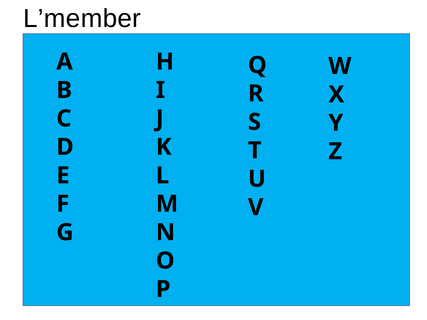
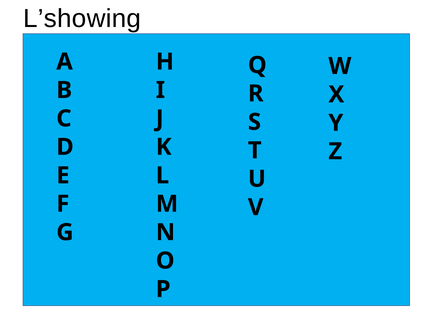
L’member: L’member -> L’showing (82, 19)
